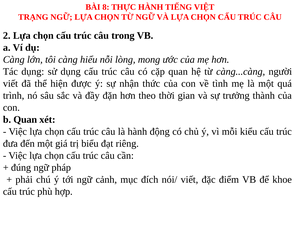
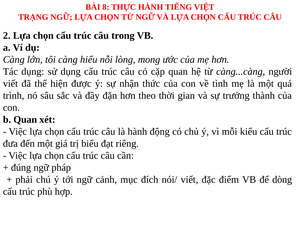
khoe: khoe -> dòng (282, 180)
